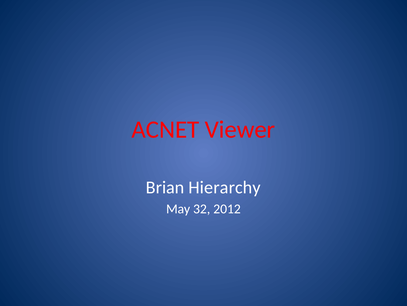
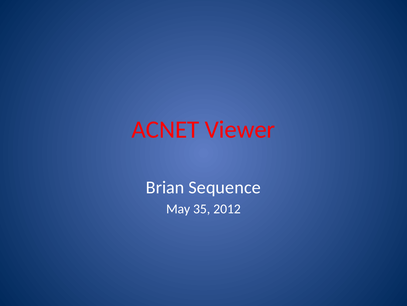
Hierarchy: Hierarchy -> Sequence (225, 187)
32: 32 -> 35 (202, 209)
